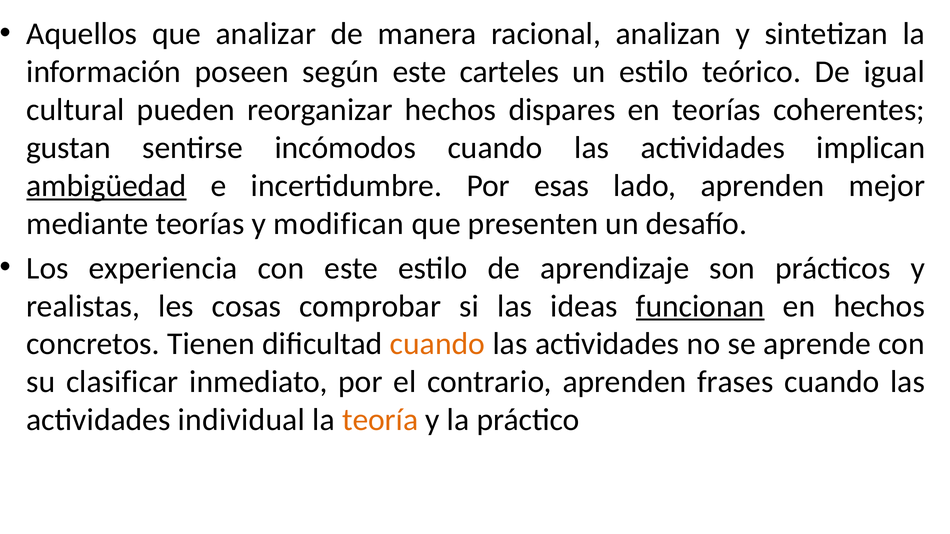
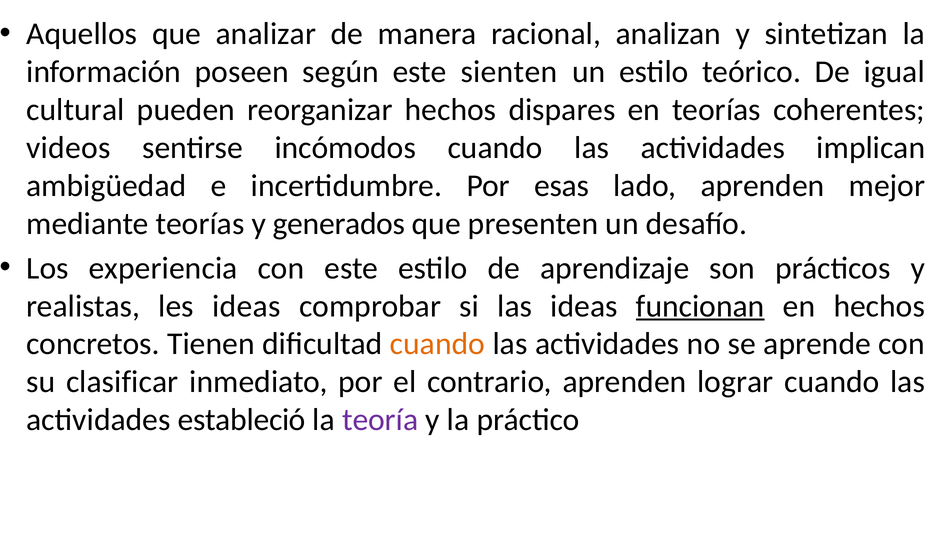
carteles: carteles -> sienten (509, 72)
gustan: gustan -> videos (68, 148)
ambigüedad underline: present -> none (106, 186)
modifican: modifican -> generados (339, 224)
les cosas: cosas -> ideas (246, 306)
frases: frases -> lograr (735, 382)
individual: individual -> estableció (242, 420)
teoría colour: orange -> purple (380, 420)
